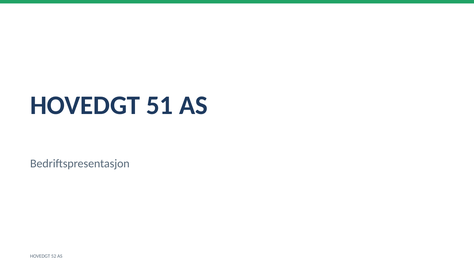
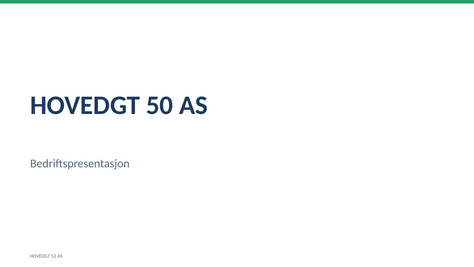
51: 51 -> 50 (160, 105)
